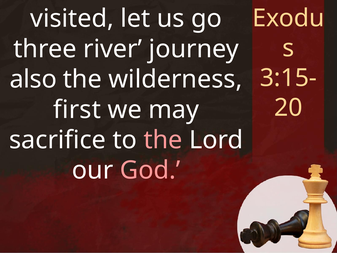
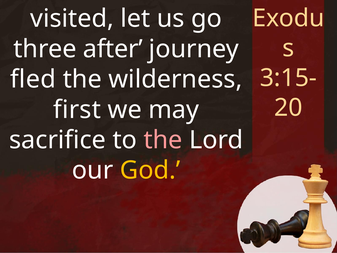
river: river -> after (113, 49)
also: also -> fled (33, 79)
God colour: pink -> yellow (150, 170)
